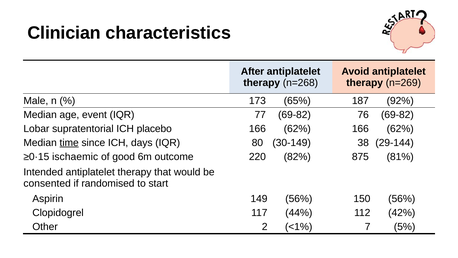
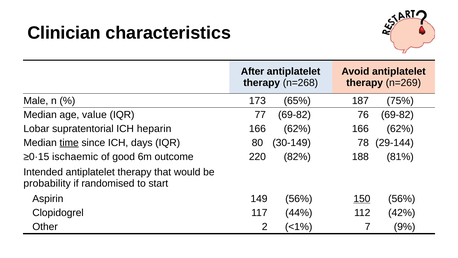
92%: 92% -> 75% (400, 101)
event: event -> value (94, 115)
placebo: placebo -> heparin (154, 129)
38: 38 -> 78 (363, 143)
875: 875 -> 188 (360, 156)
consented: consented -> probability (47, 183)
150 underline: none -> present (362, 198)
5%: 5% -> 9% (405, 226)
